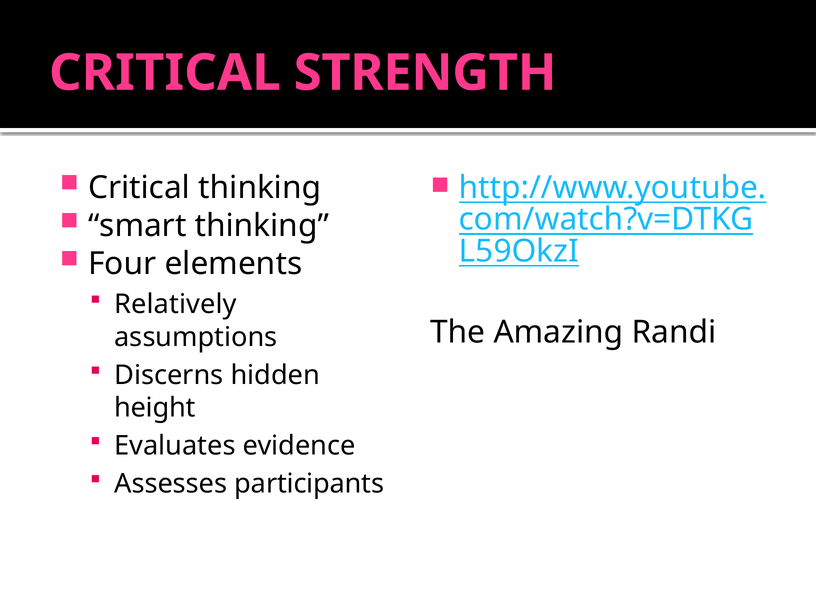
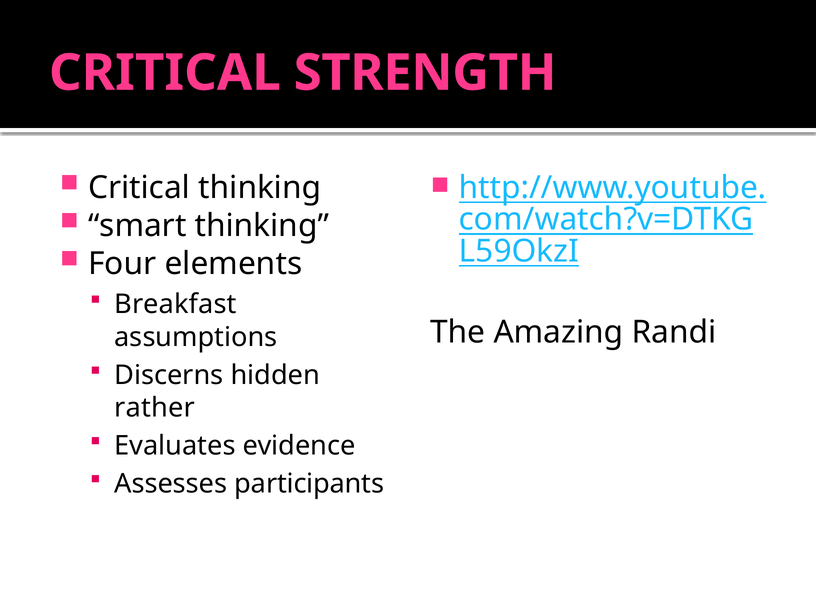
Relatively: Relatively -> Breakfast (175, 304)
height: height -> rather (155, 408)
